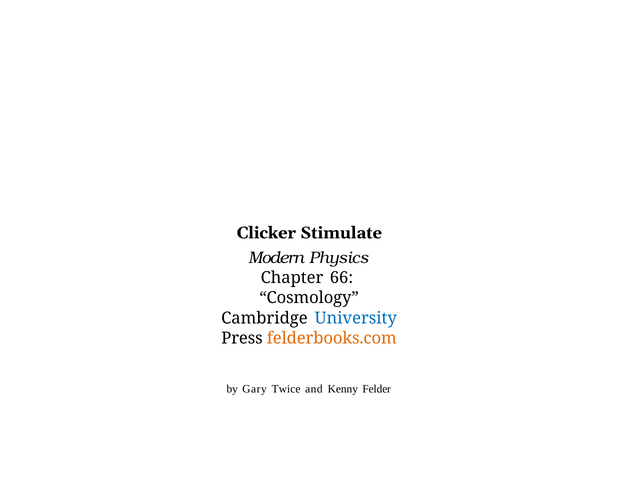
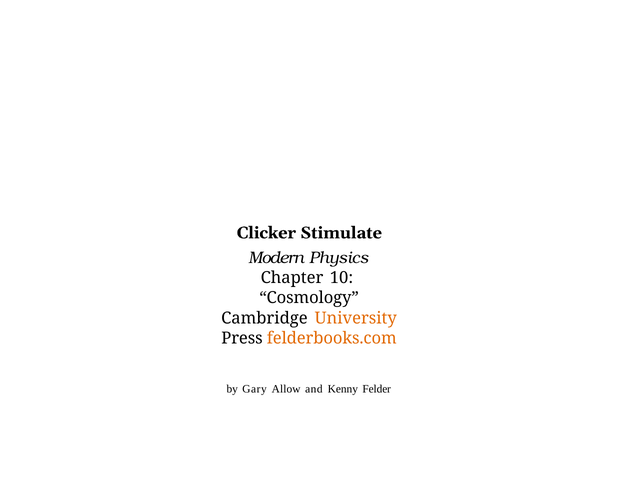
66: 66 -> 10 (341, 278)
University colour: blue -> orange (356, 318)
Twice: Twice -> Allow (286, 389)
